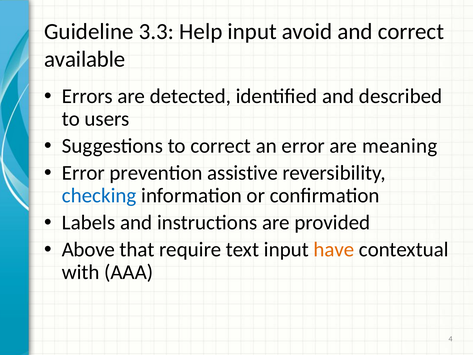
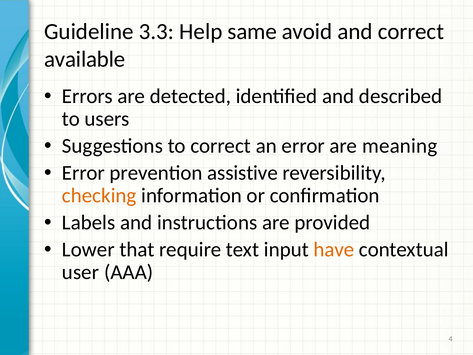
Help input: input -> same (252, 32)
checking colour: blue -> orange (99, 195)
Above: Above -> Lower (88, 249)
with: with -> user (81, 272)
